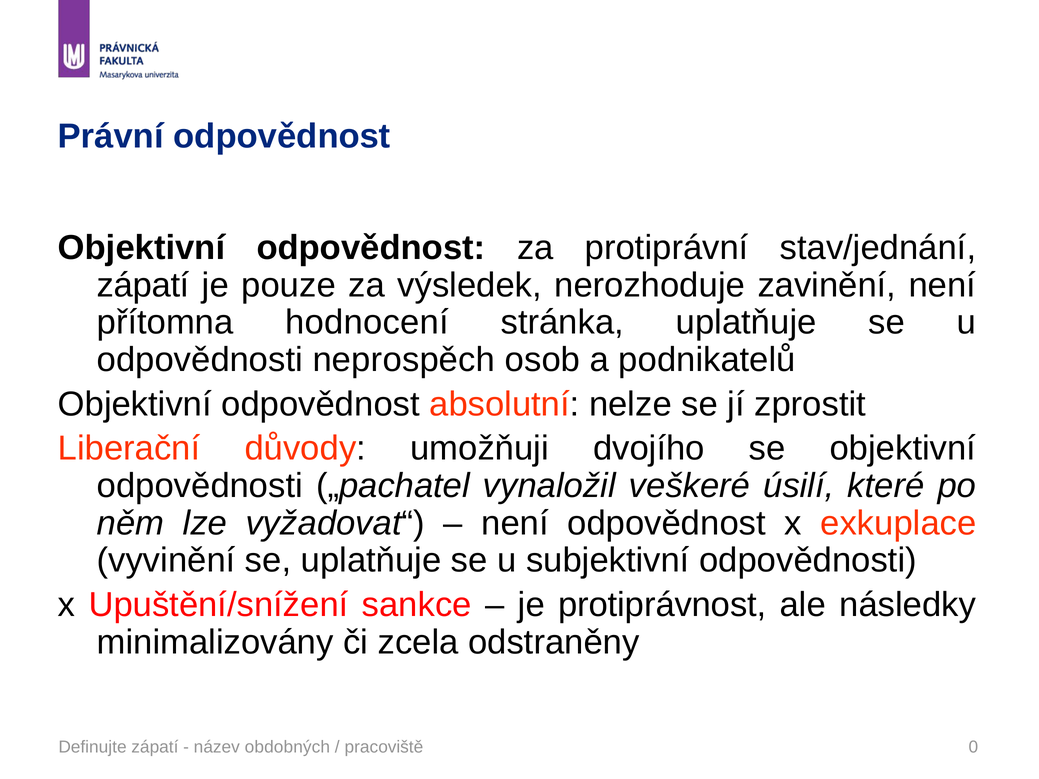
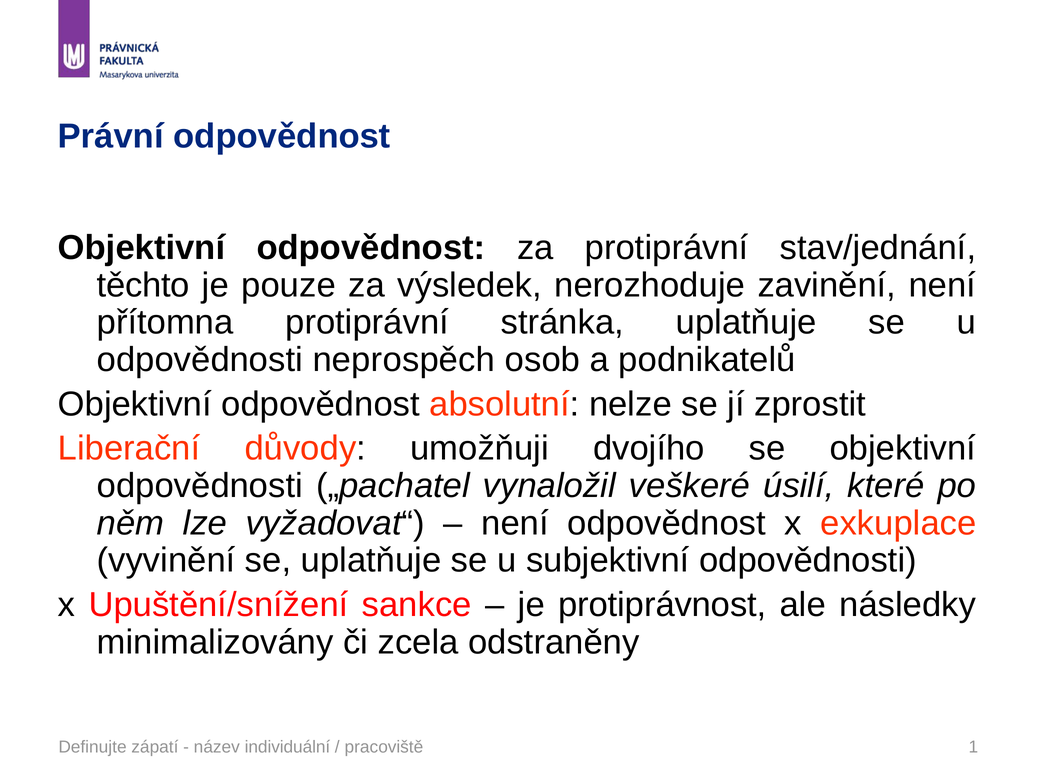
zápatí: zápatí -> těchto (143, 285)
přítomna hodnocení: hodnocení -> protiprávní (367, 323)
obdobných: obdobných -> individuální (287, 748)
0: 0 -> 1 (973, 748)
